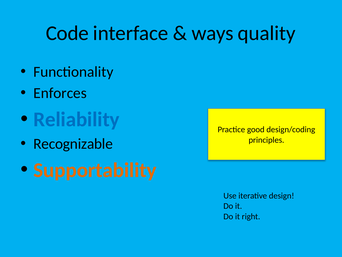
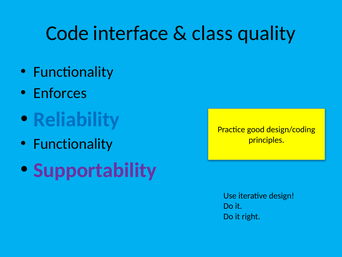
ways: ways -> class (212, 33)
Recognizable: Recognizable -> Functionality (73, 144)
Supportability colour: orange -> purple (95, 170)
